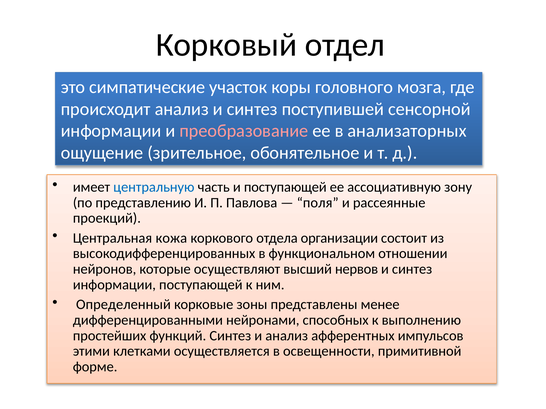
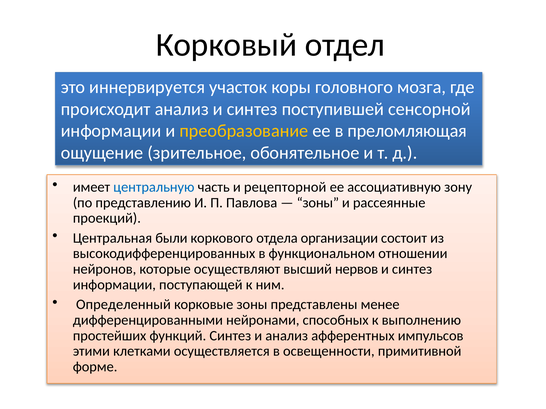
симпатические: симпатические -> иннервируется (147, 87)
преобразование colour: pink -> yellow (244, 131)
анализаторных: анализаторных -> преломляющая (407, 131)
и поступающей: поступающей -> рецепторной (285, 187)
поля: поля -> зоны (318, 203)
кожа: кожа -> были (171, 238)
